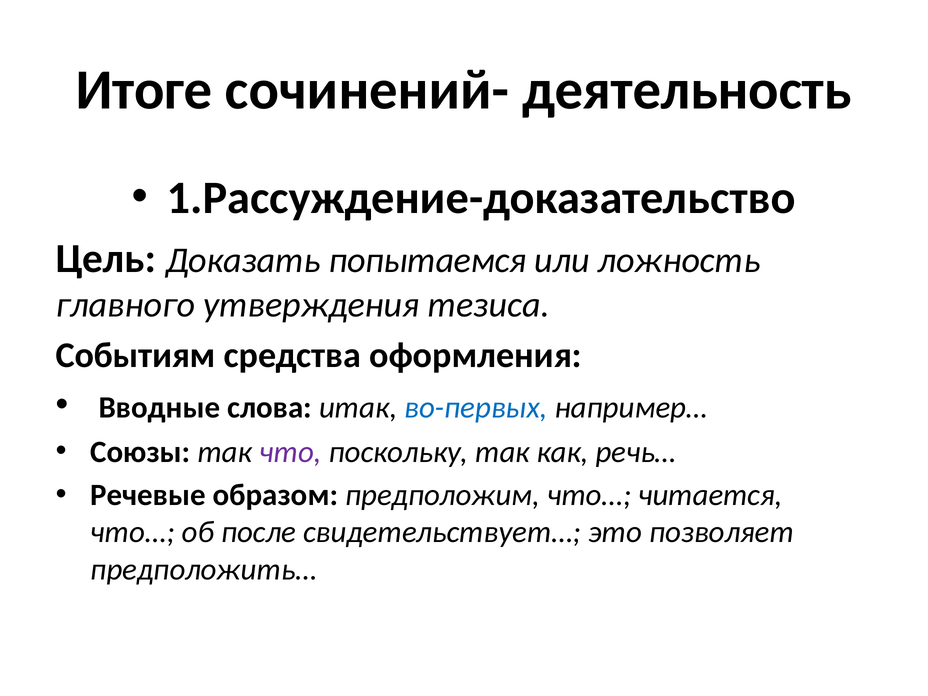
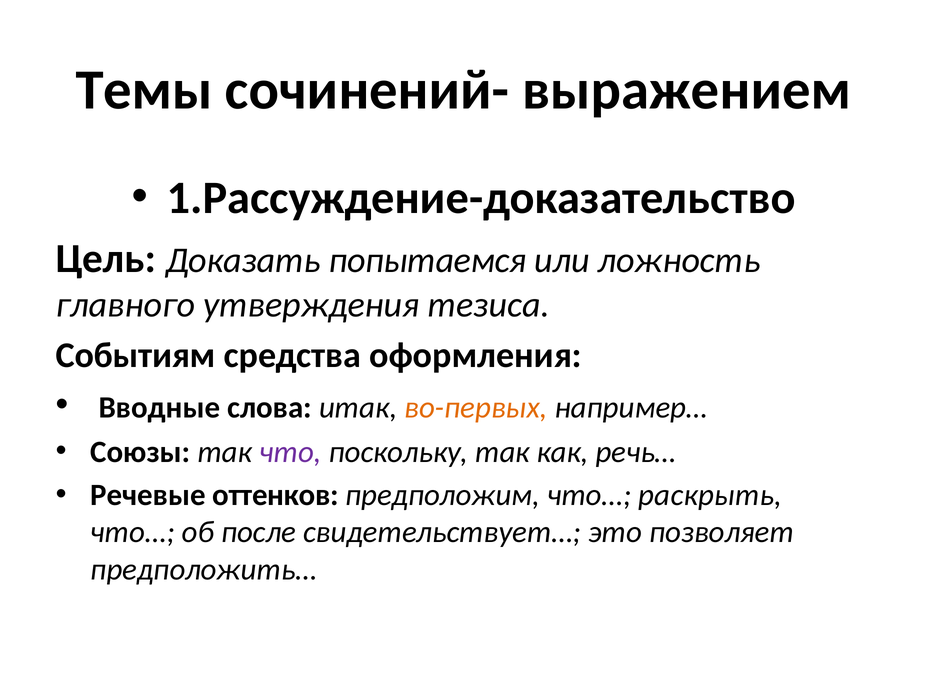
Итоге: Итоге -> Темы (144, 90)
деятельность: деятельность -> выражением (687, 90)
во-первых colour: blue -> orange (476, 407)
образом: образом -> оттенков (276, 495)
читается: читается -> раскрыть (710, 495)
